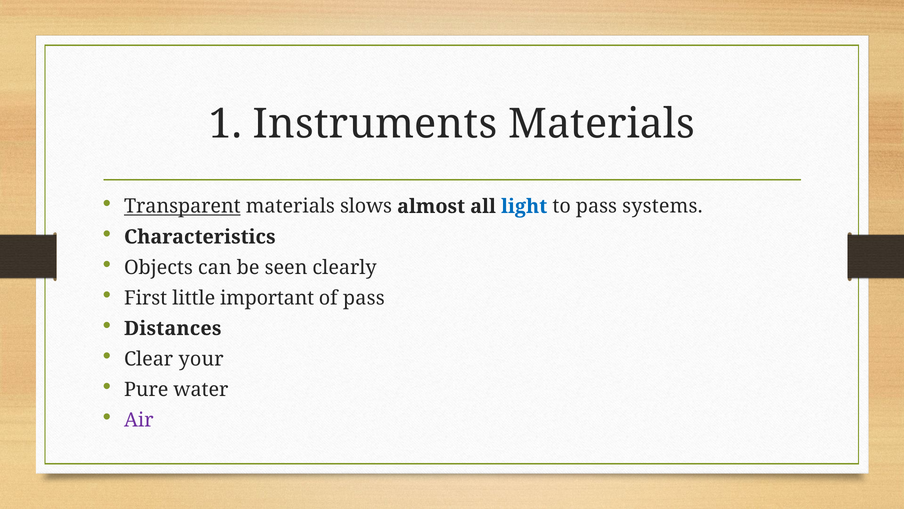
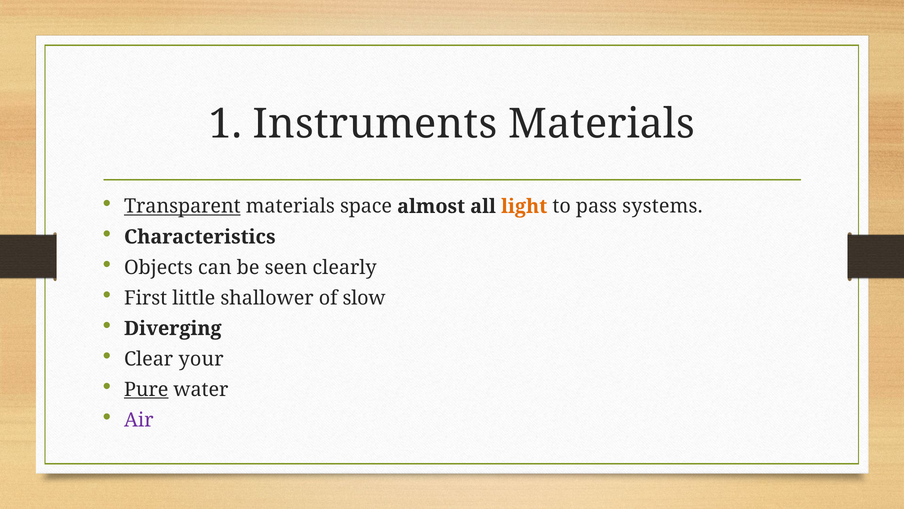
slows: slows -> space (366, 206)
light colour: blue -> orange (524, 206)
important: important -> shallower (267, 298)
of pass: pass -> slow (364, 298)
Distances: Distances -> Diverging (173, 328)
Pure underline: none -> present (146, 389)
